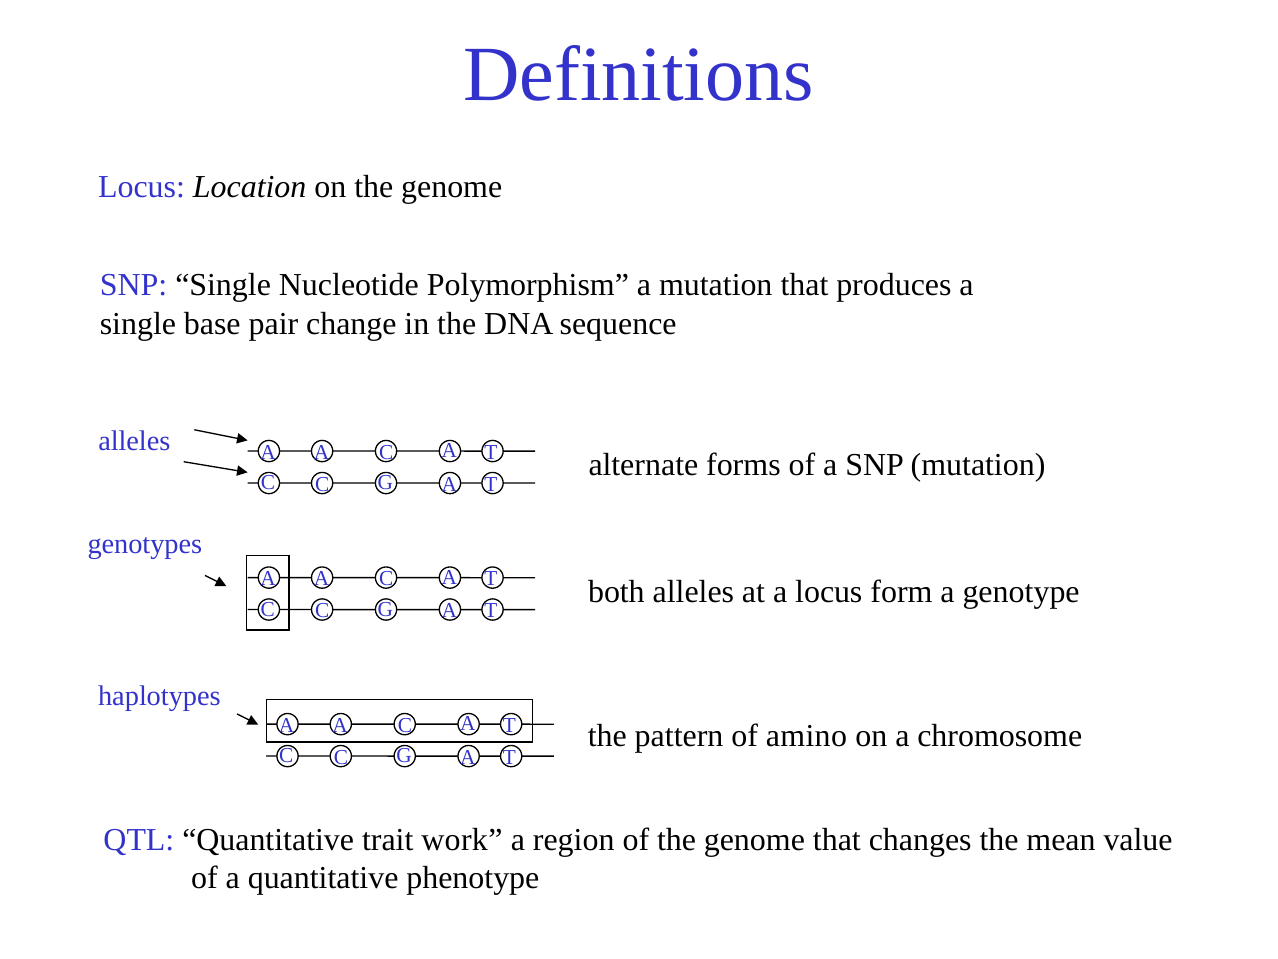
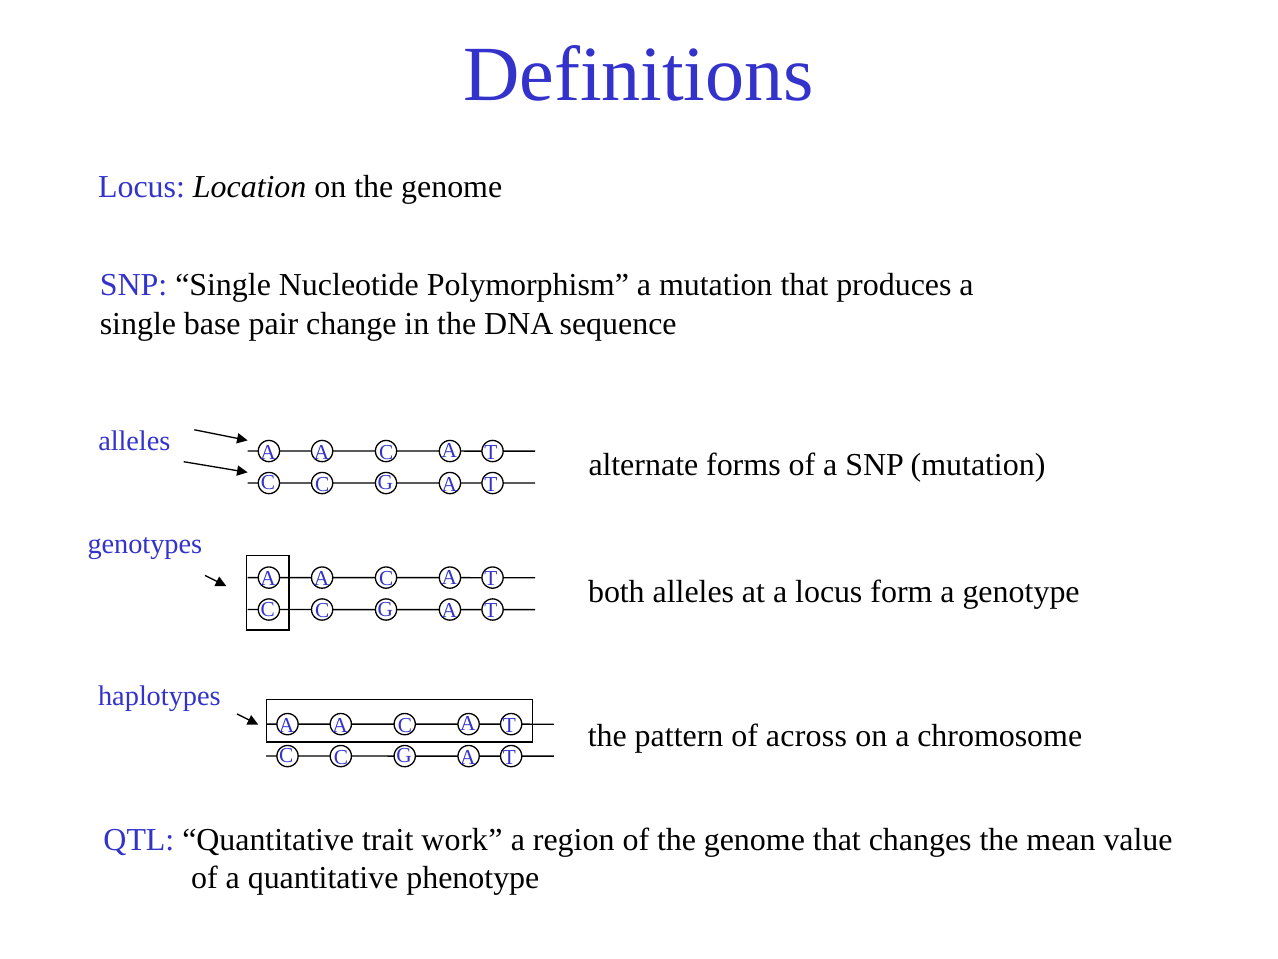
amino: amino -> across (806, 735)
